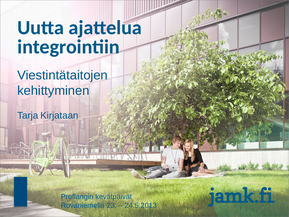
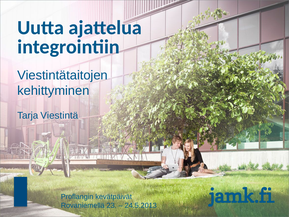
Kirjataan: Kirjataan -> Viestintä (59, 115)
